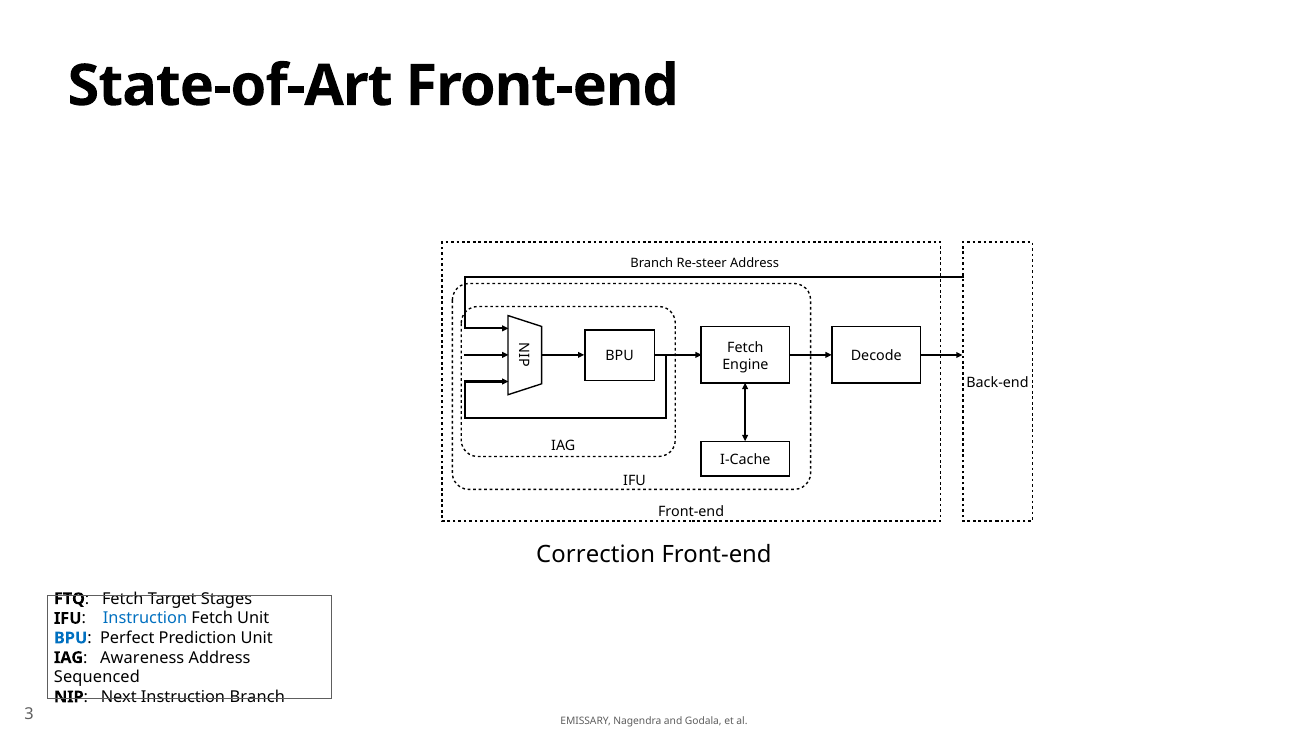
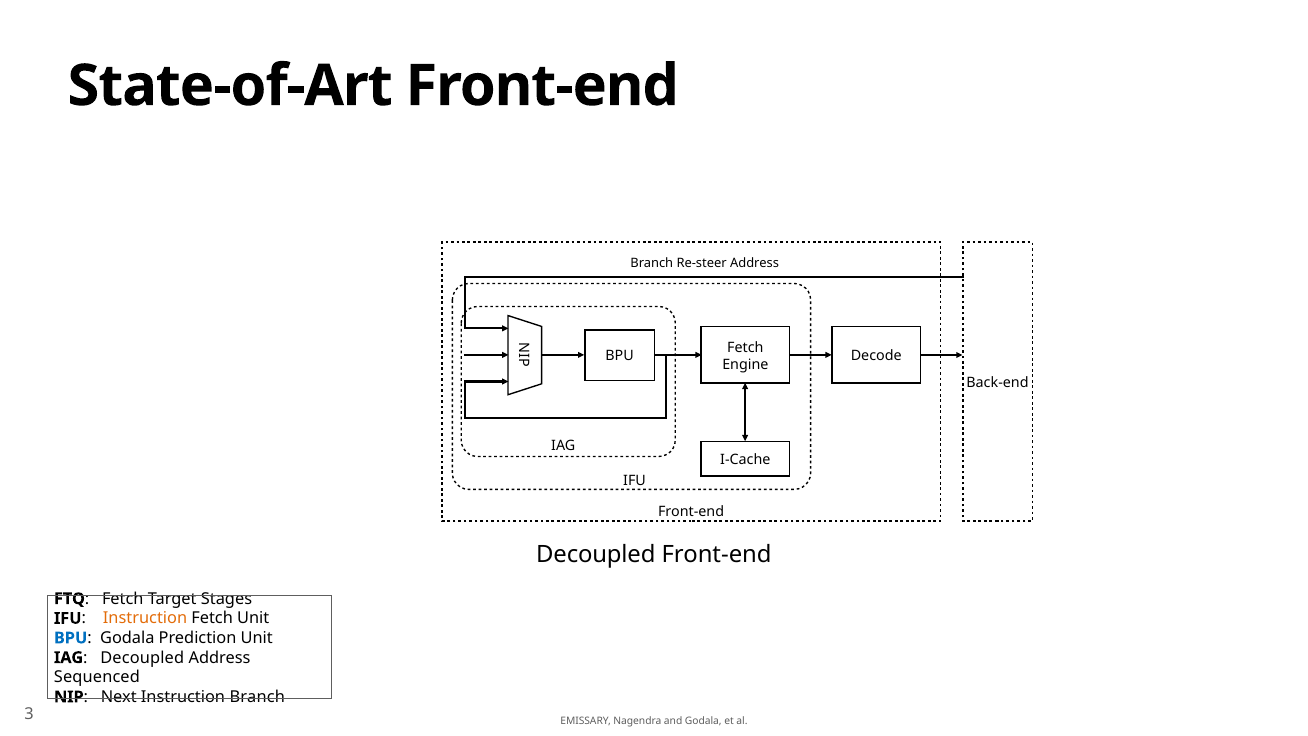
Correction: Correction -> Decoupled (596, 554)
Instruction colour: blue -> orange (145, 618)
Perfect: Perfect -> Godala (127, 638)
Awareness: Awareness -> Decoupled (142, 657)
